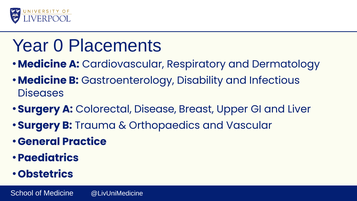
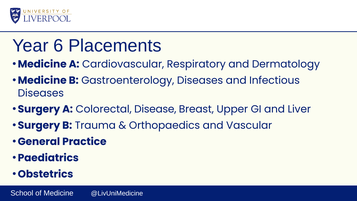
0: 0 -> 6 (58, 46)
Gastroenterology Disability: Disability -> Diseases (200, 80)
